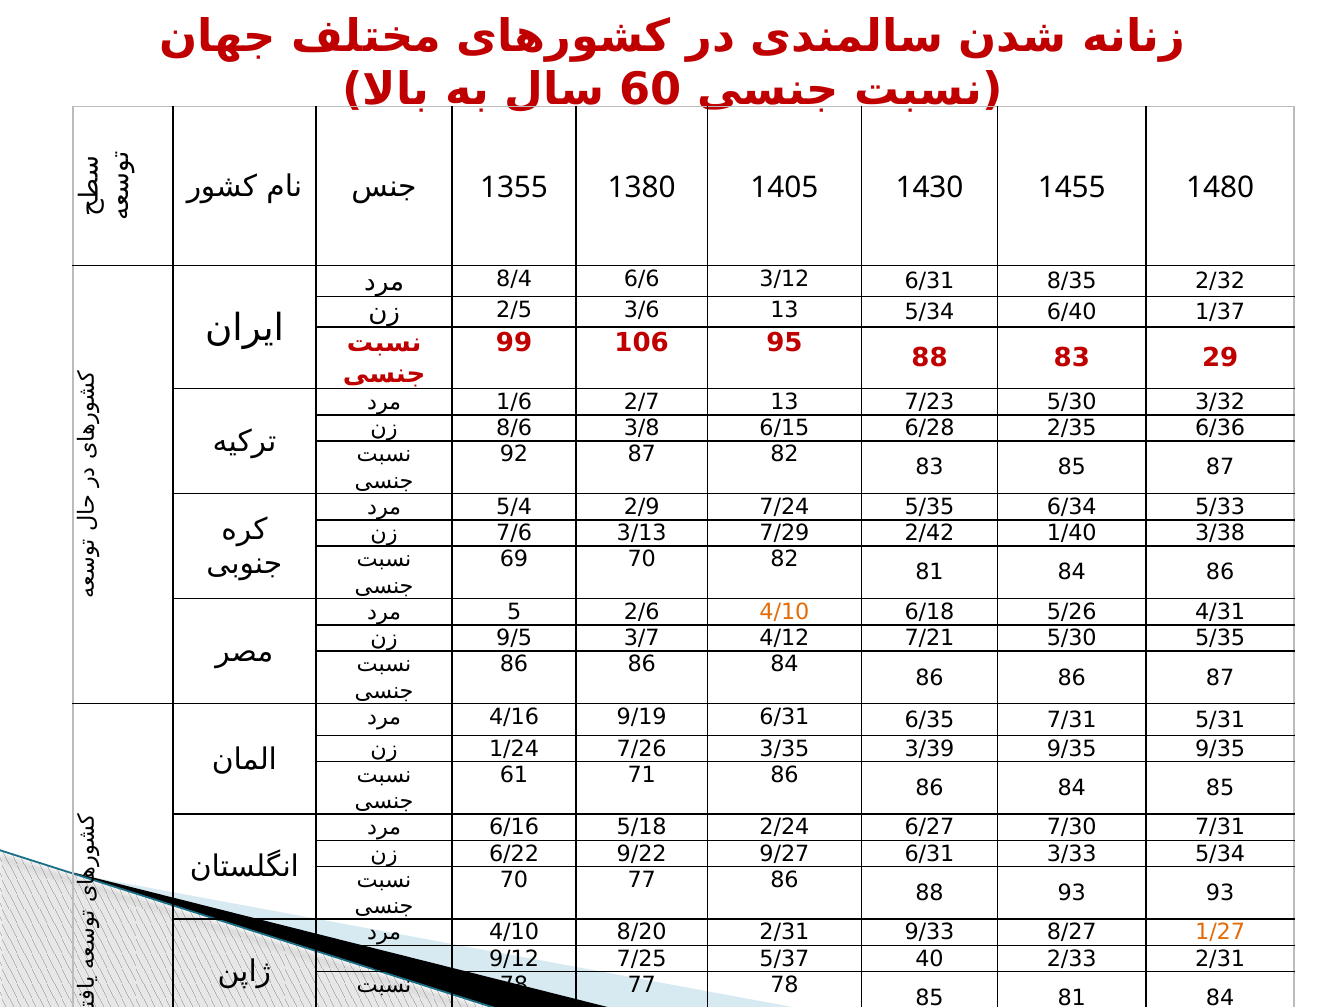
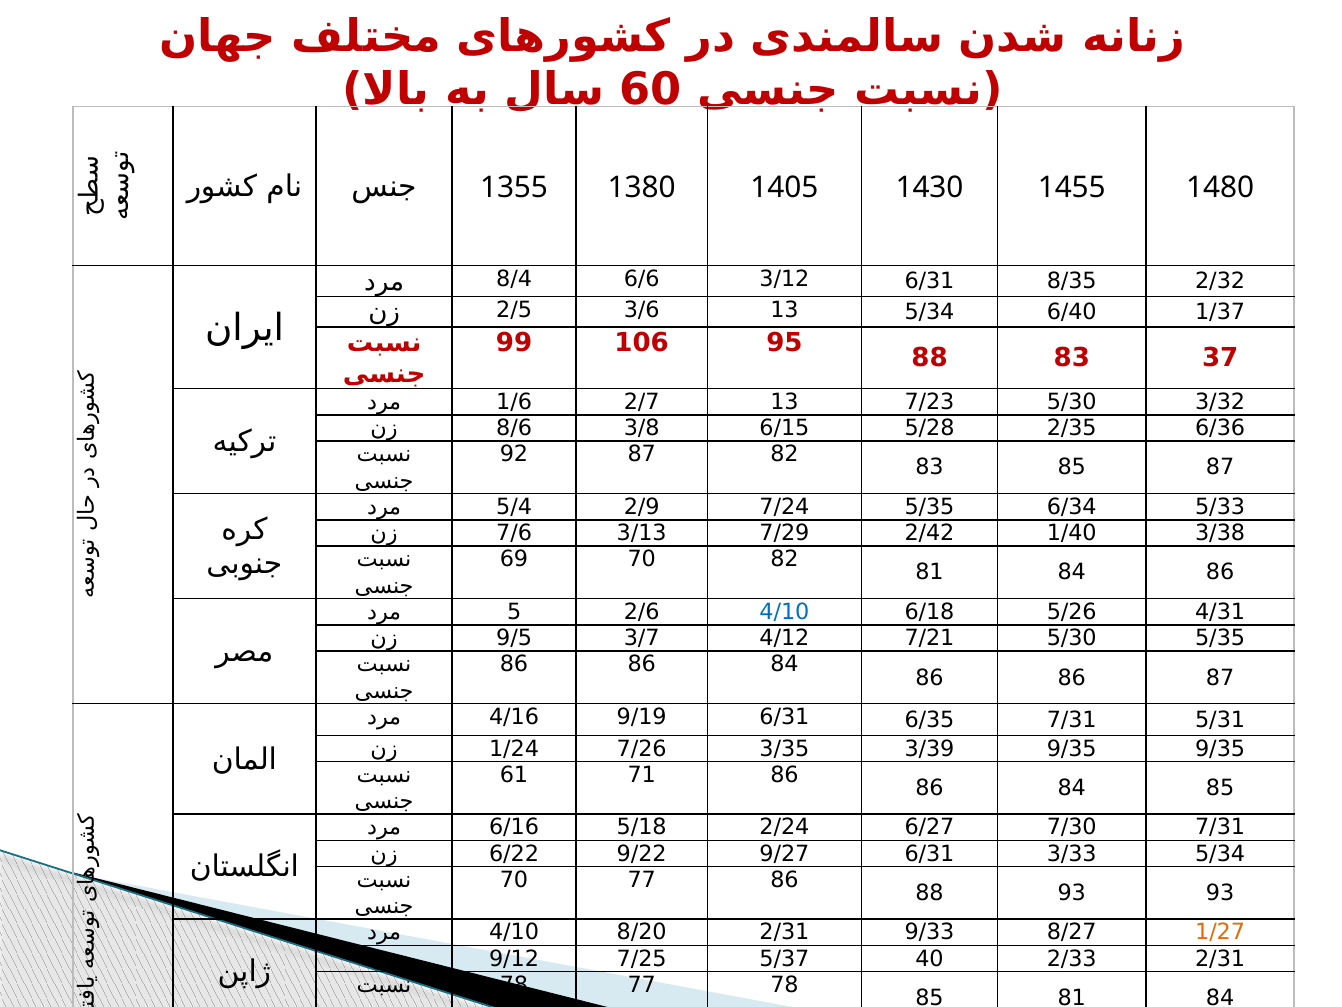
29: 29 -> 37 (1220, 358)
6/28: 6/28 -> 5/28 (930, 428)
4/10 colour: orange -> blue (784, 612)
